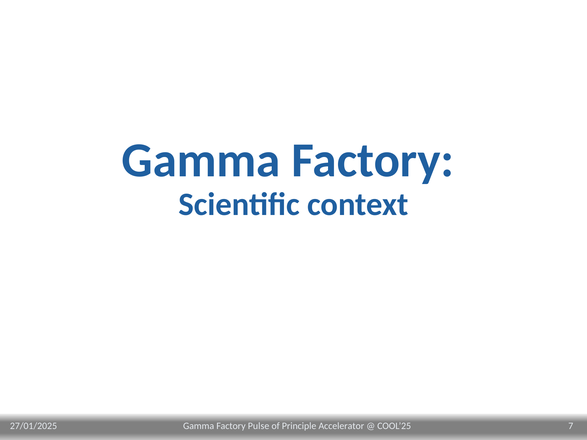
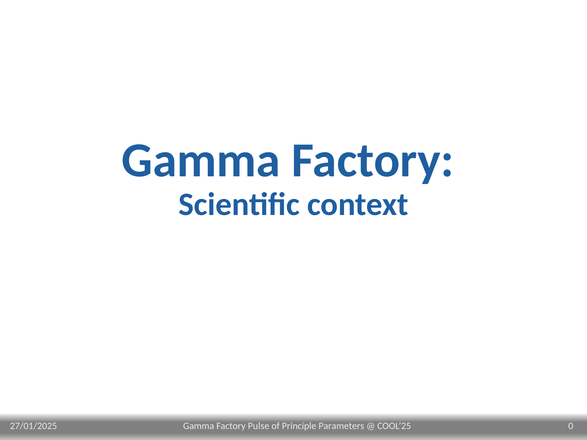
Accelerator: Accelerator -> Parameters (341, 426)
7: 7 -> 0 (571, 426)
